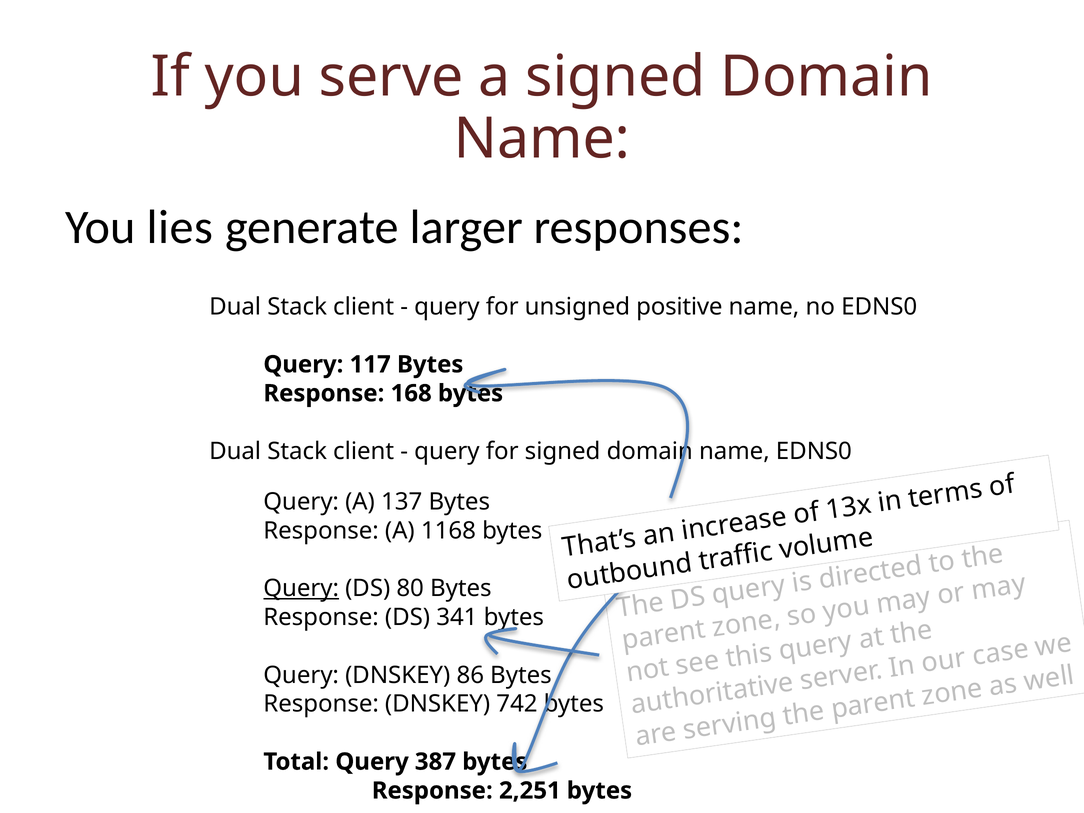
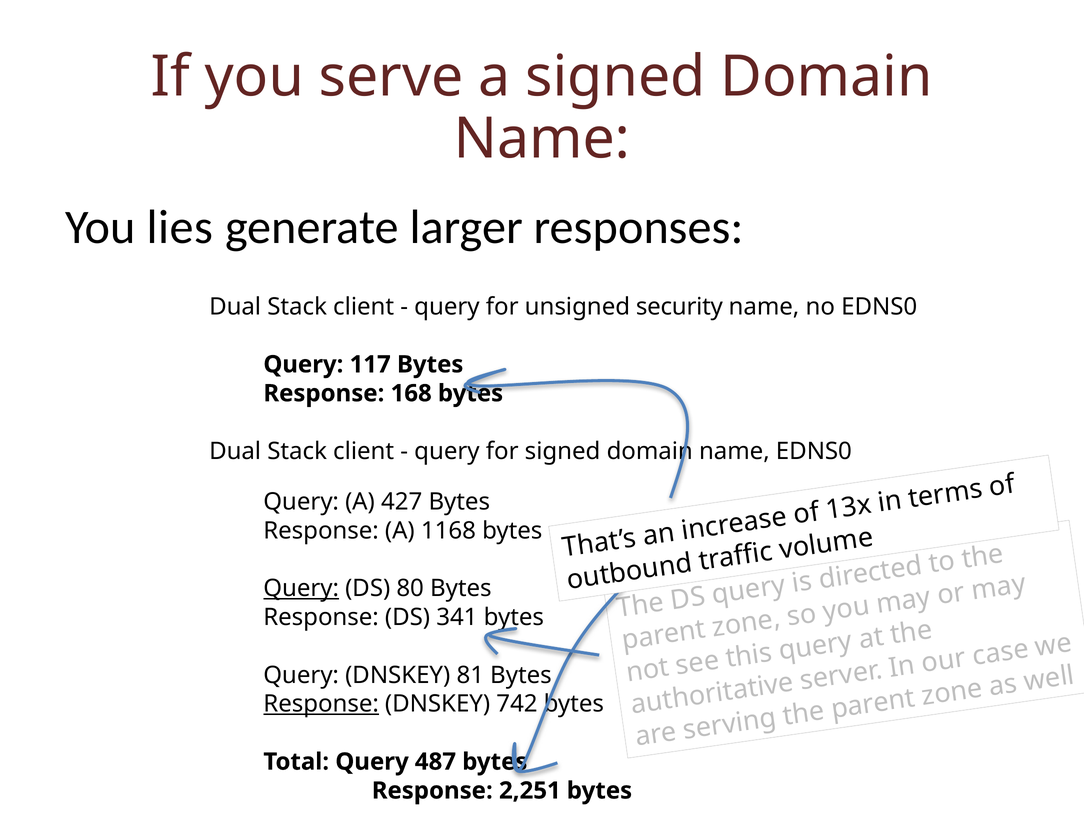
positive: positive -> security (679, 307)
137: 137 -> 427 (402, 502)
86: 86 -> 81 (470, 675)
Response underline: none -> present (321, 704)
387: 387 -> 487 (435, 762)
